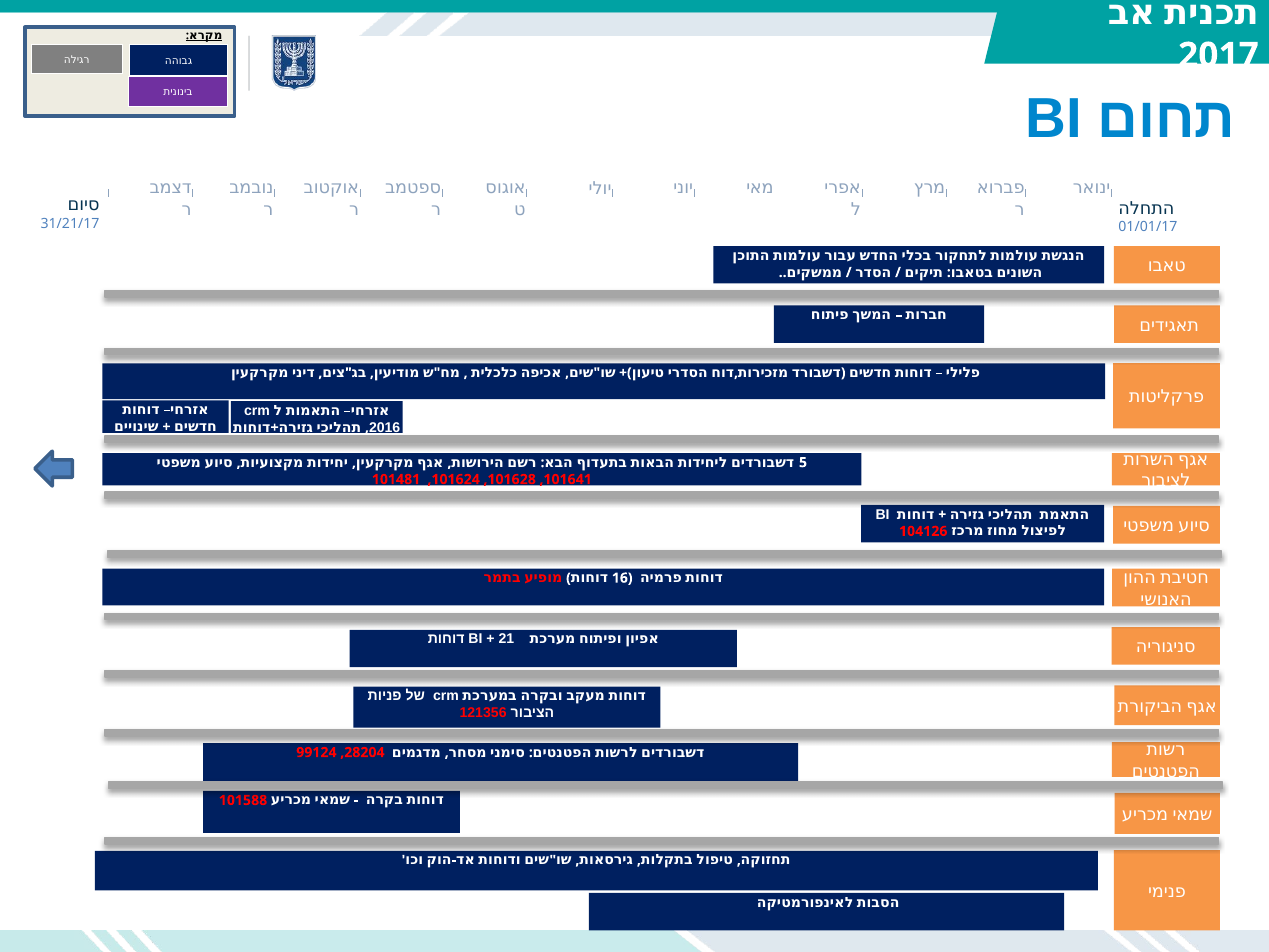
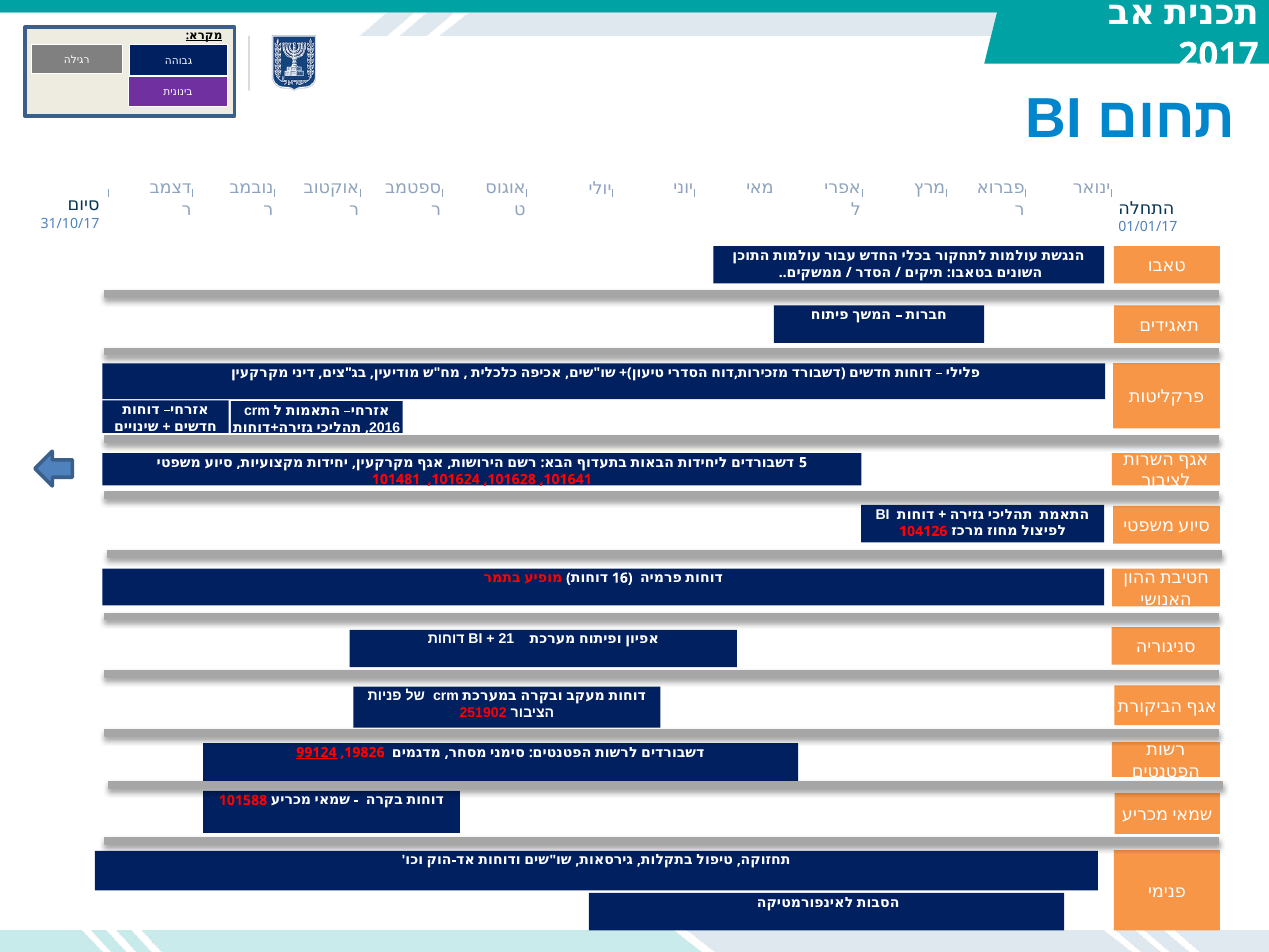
31/21/17: 31/21/17 -> 31/10/17 (70, 224)
121356: 121356 -> 251902 (483, 713)
99124 underline: none -> present (316, 752)
28204: 28204 -> 19826 (364, 752)
